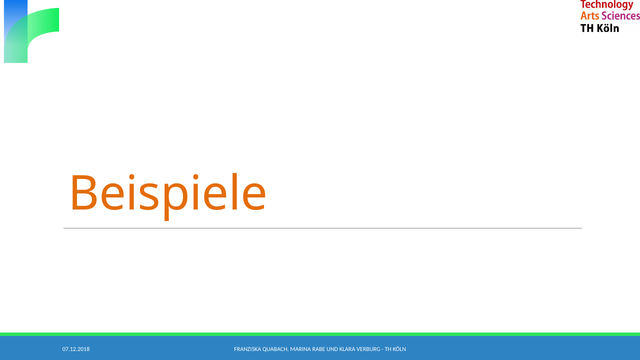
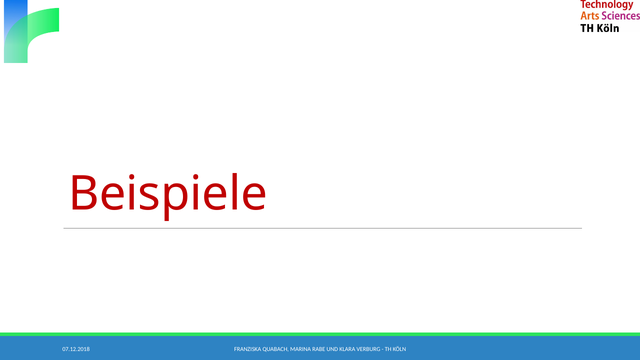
Beispiele colour: orange -> red (168, 194)
